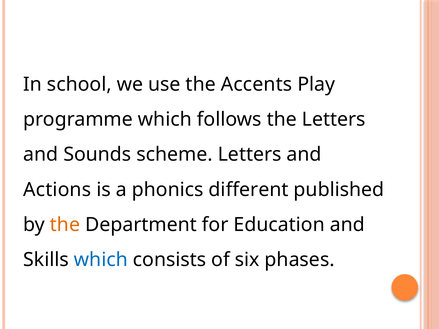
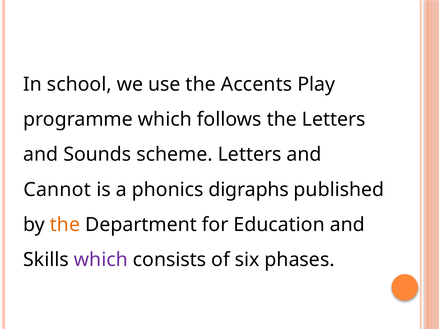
Actions: Actions -> Cannot (57, 190)
different: different -> digraphs (249, 190)
which colour: blue -> purple (101, 260)
